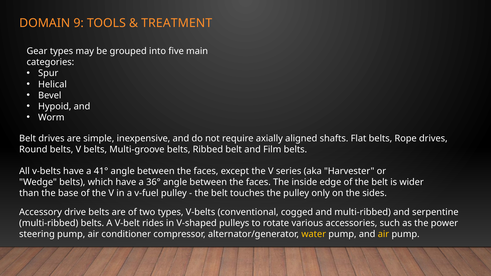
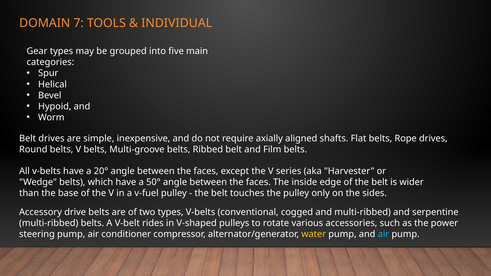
9: 9 -> 7 (79, 23)
TREATMENT: TREATMENT -> INDIVIDUAL (177, 23)
41°: 41° -> 20° (101, 171)
36°: 36° -> 50° (153, 182)
air colour: yellow -> light blue (383, 234)
